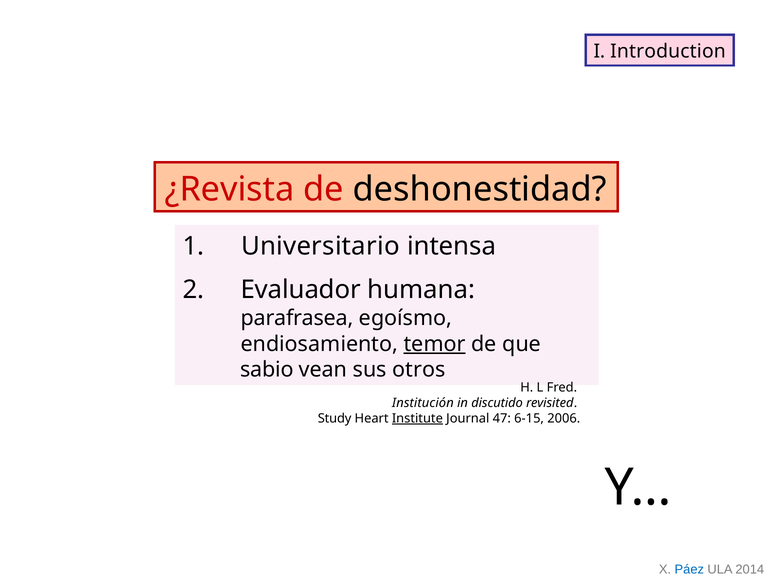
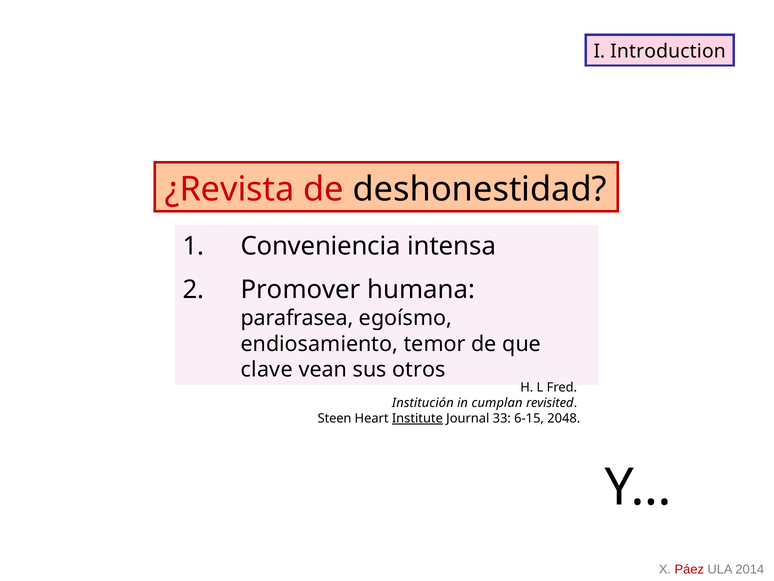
Universitario: Universitario -> Conveniencia (321, 246)
Evaluador: Evaluador -> Promover (301, 290)
temor underline: present -> none (435, 344)
sabio: sabio -> clave (267, 369)
discutido: discutido -> cumplan (497, 403)
Study: Study -> Steen (335, 418)
47: 47 -> 33 (502, 418)
2006: 2006 -> 2048 (564, 418)
Páez colour: blue -> red (689, 569)
